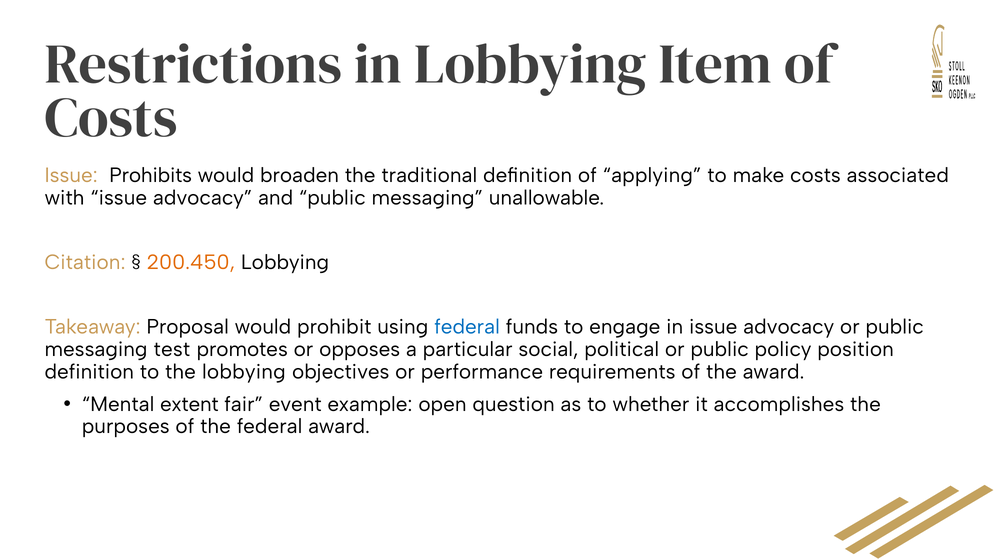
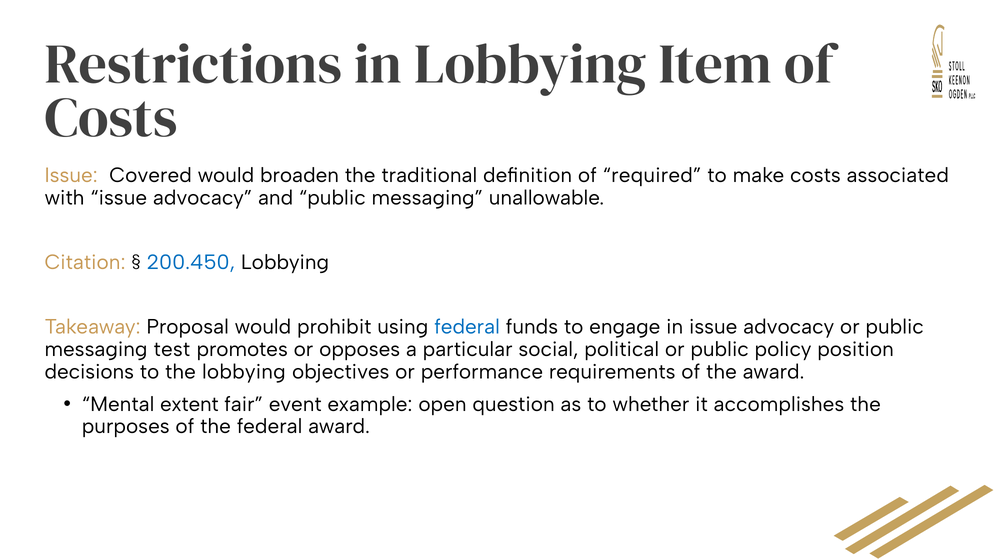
Prohibits: Prohibits -> Covered (151, 175)
applying: applying -> required (652, 175)
200.450 colour: orange -> blue (191, 263)
definition: definition -> decisions (89, 372)
